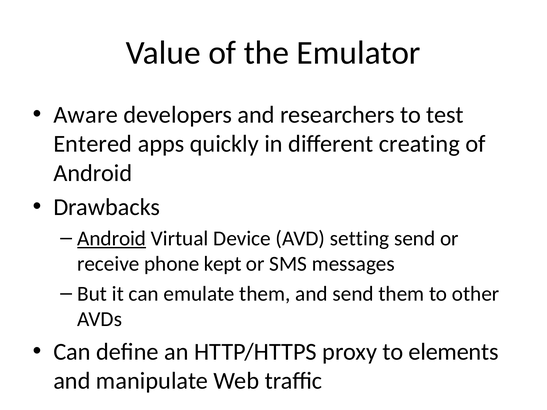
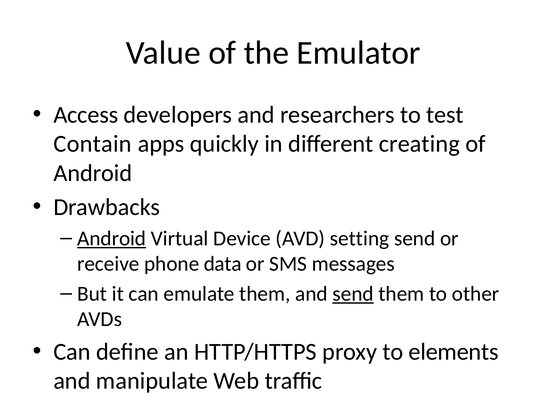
Aware: Aware -> Access (86, 115)
Entered: Entered -> Contain (93, 144)
kept: kept -> data (223, 264)
send underline: none -> present (353, 294)
